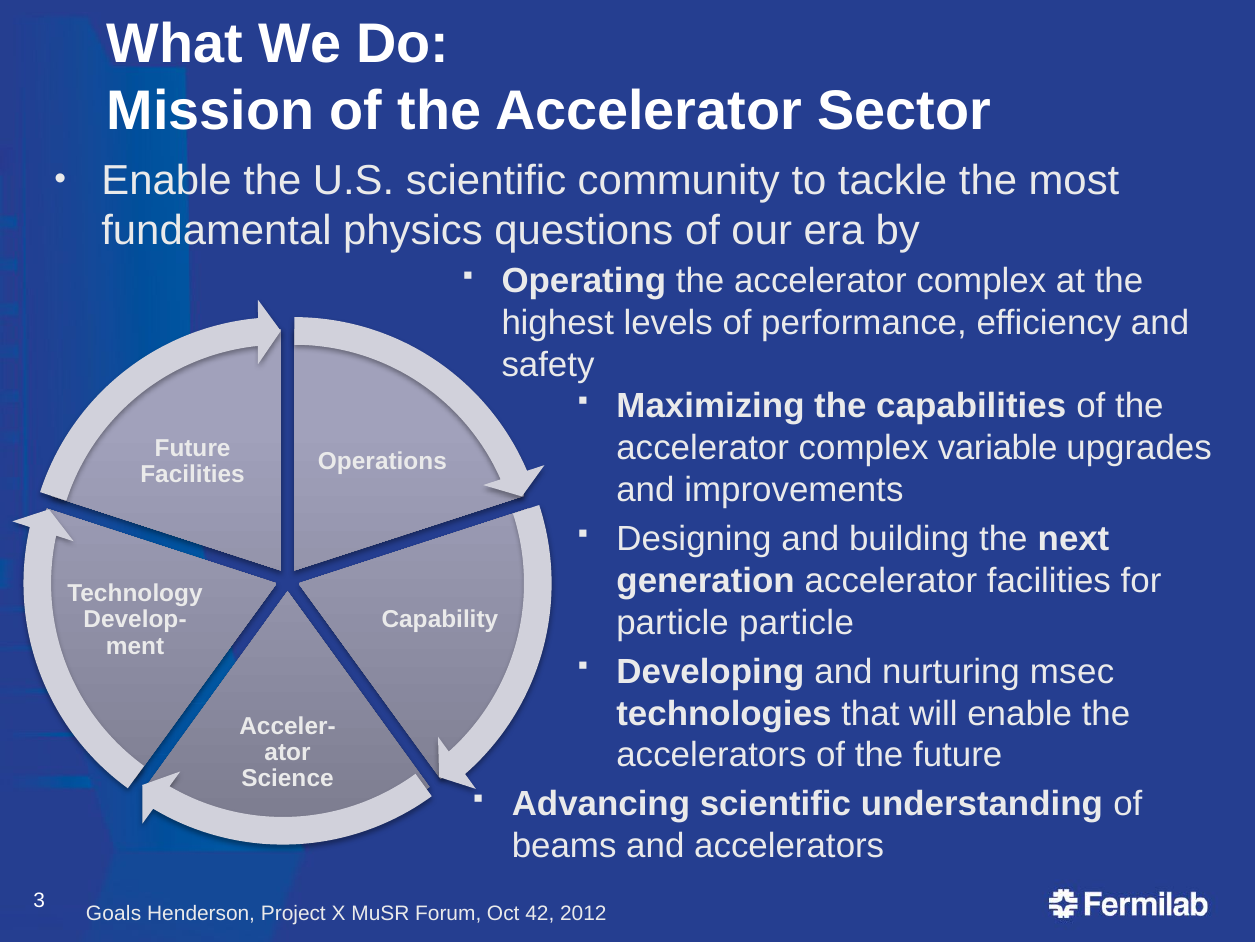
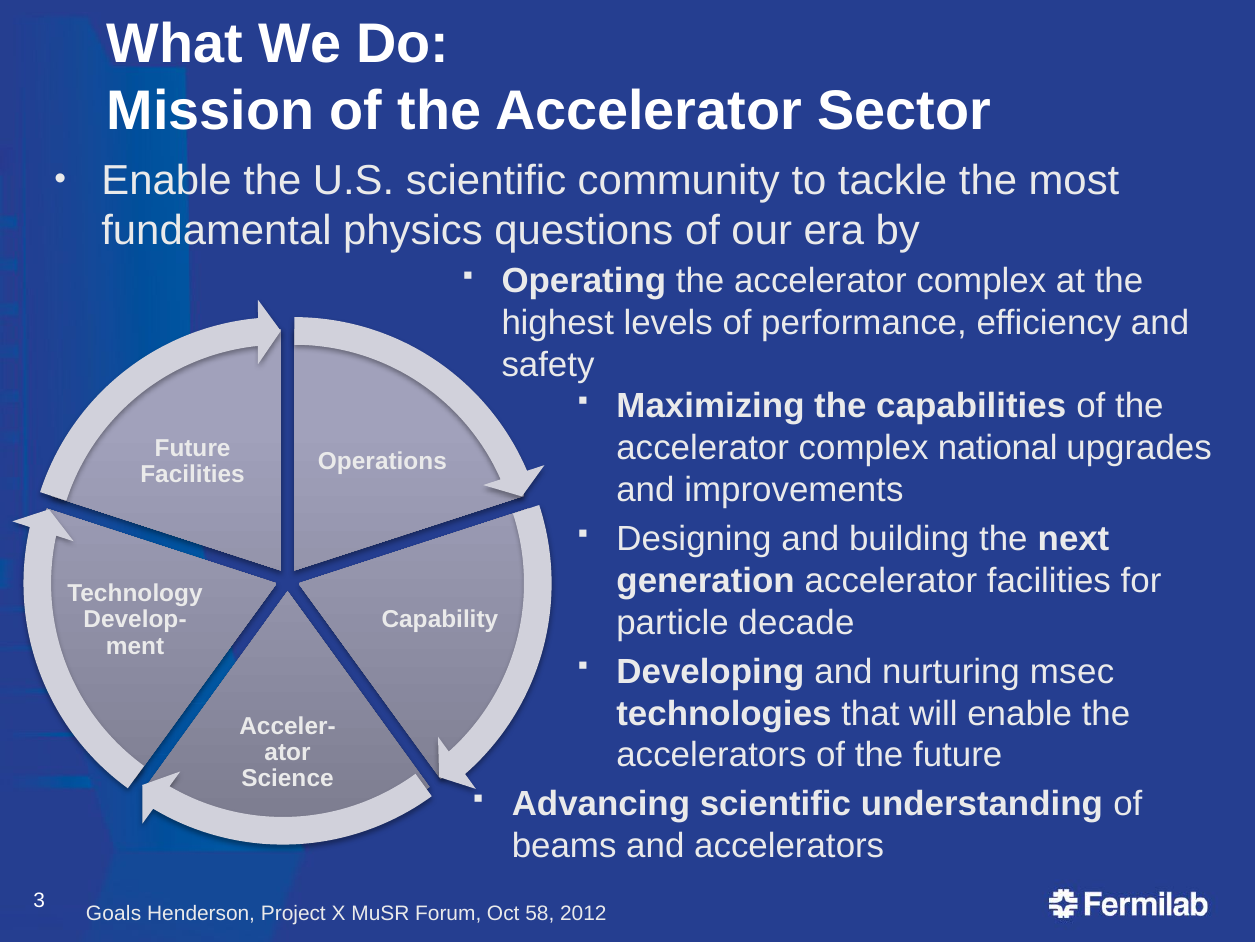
variable: variable -> national (998, 448)
particle particle: particle -> decade (797, 622)
42: 42 -> 58 (540, 913)
